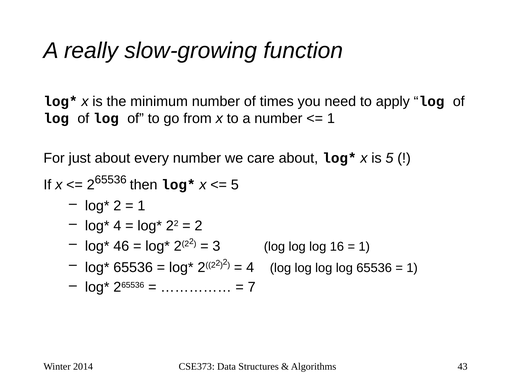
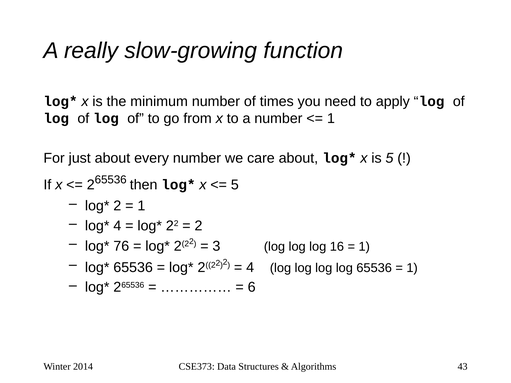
46: 46 -> 76 (121, 246)
7: 7 -> 6 (252, 287)
